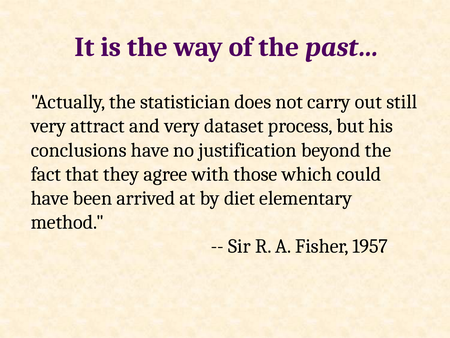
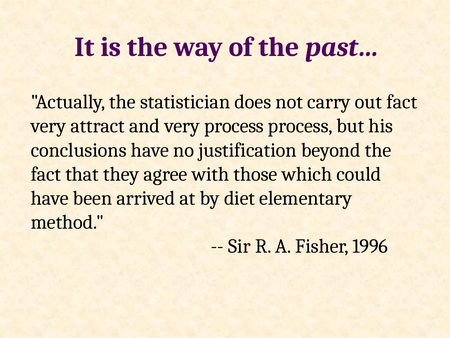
out still: still -> fact (402, 102)
very dataset: dataset -> process (234, 126)
1957: 1957 -> 1996 (370, 246)
